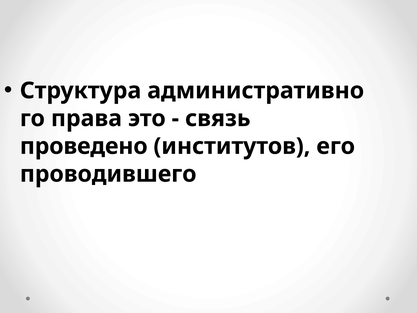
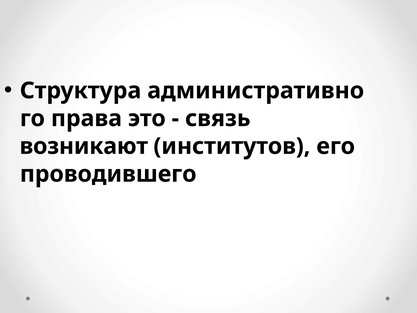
проведено: проведено -> возникают (84, 146)
